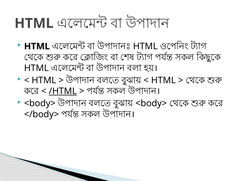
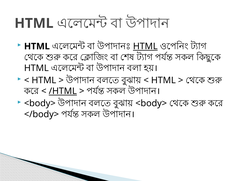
HTML underline: none -> present (145, 46)
